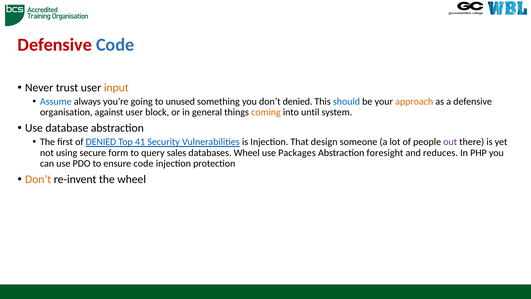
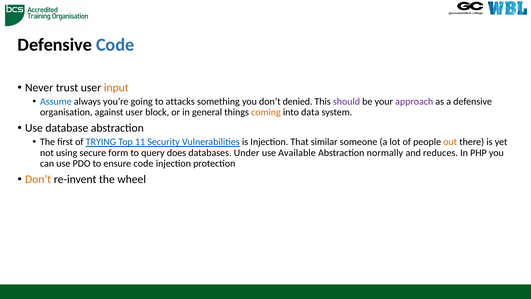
Defensive colour: red -> black (55, 45)
unused: unused -> attacks (180, 101)
should colour: blue -> purple (346, 101)
approach colour: orange -> purple (414, 101)
until: until -> data (310, 112)
of DENIED: DENIED -> TRYING (101, 142)
41: 41 -> 11 (140, 142)
design: design -> similar (324, 142)
out colour: purple -> orange (450, 142)
sales: sales -> does (177, 153)
databases Wheel: Wheel -> Under (247, 153)
Packages: Packages -> Available (297, 153)
foresight: foresight -> normally (385, 153)
